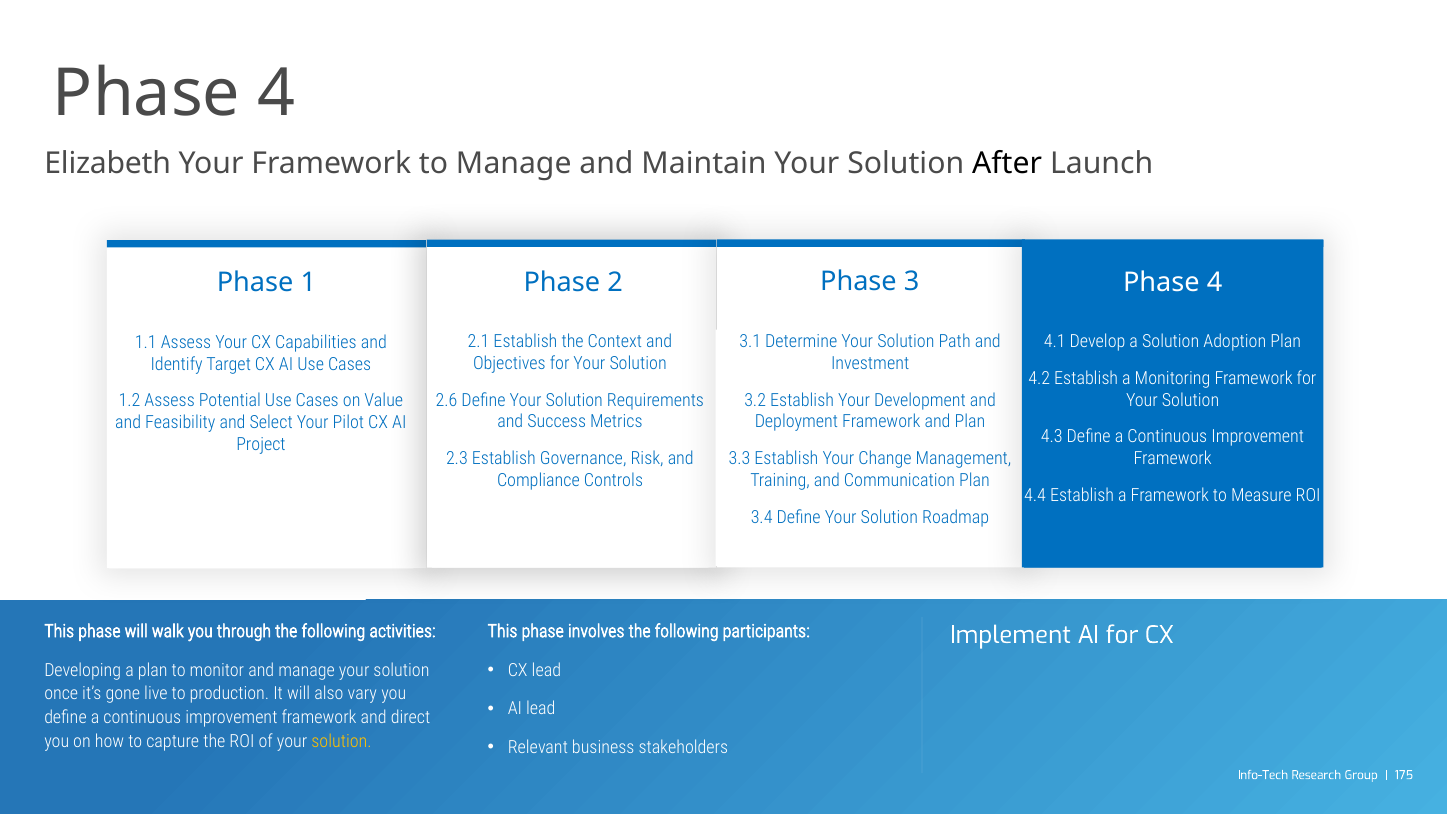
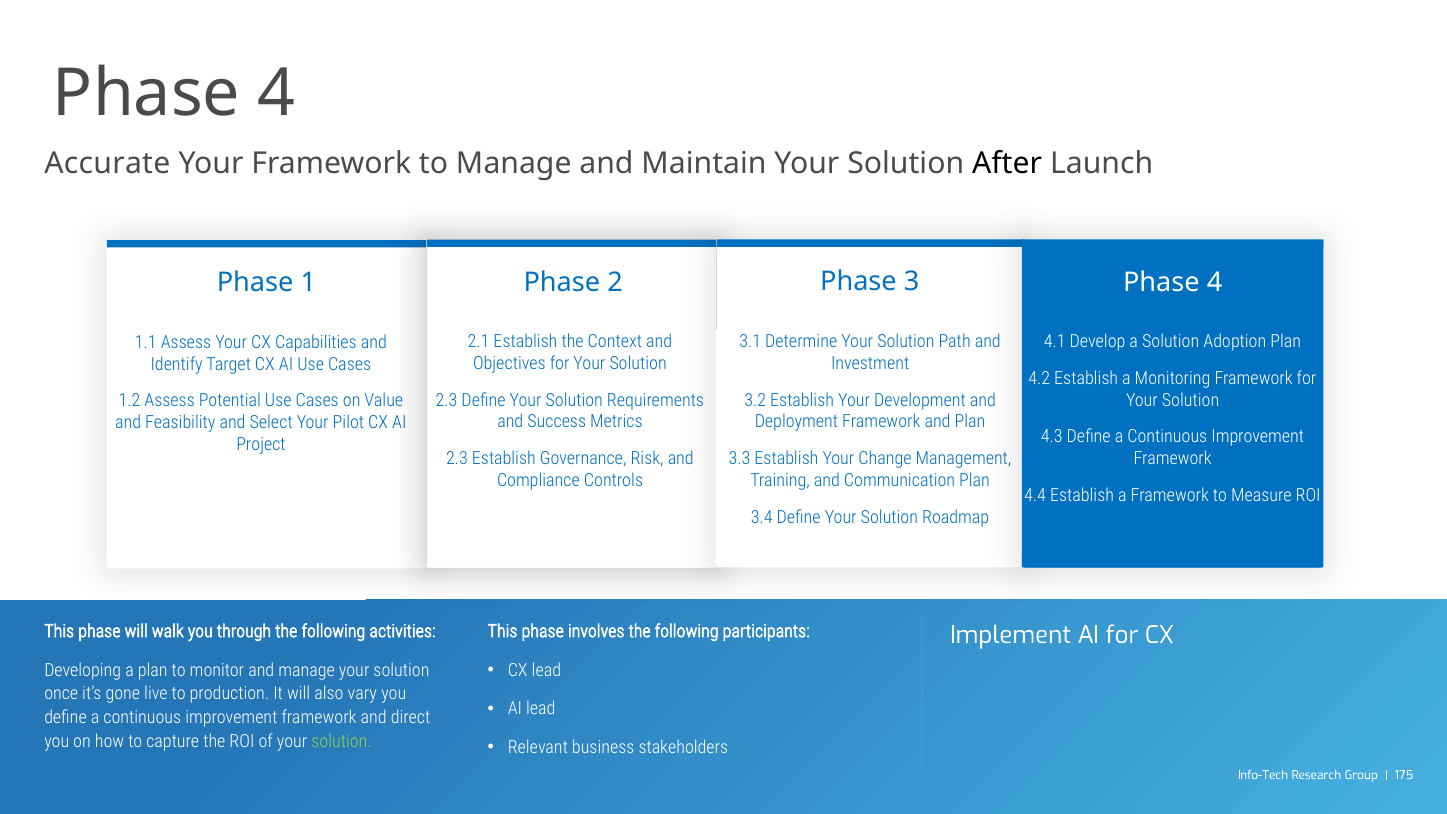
Elizabeth: Elizabeth -> Accurate (107, 163)
2.6: 2.6 -> 2.3 (447, 400)
solution colour: yellow -> light green (342, 741)
